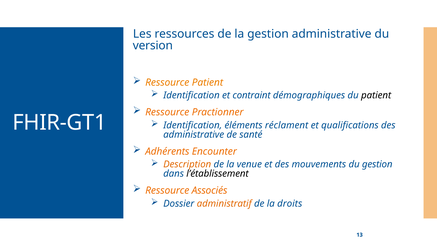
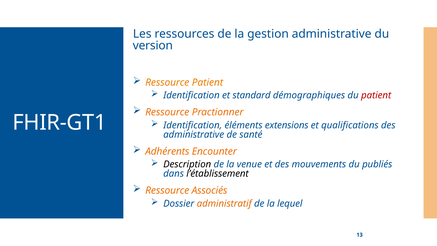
contraint: contraint -> standard (252, 95)
patient colour: black -> red (376, 95)
réclament: réclament -> extensions (287, 125)
Description colour: orange -> black (187, 164)
du gestion: gestion -> publiés (377, 164)
droits: droits -> lequel (290, 204)
